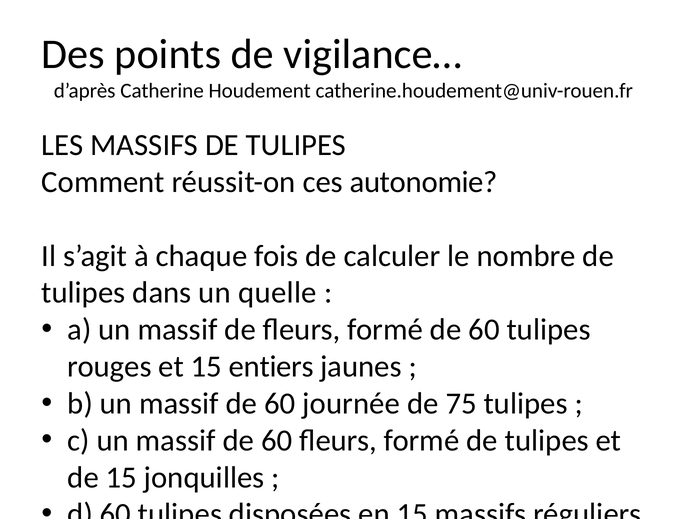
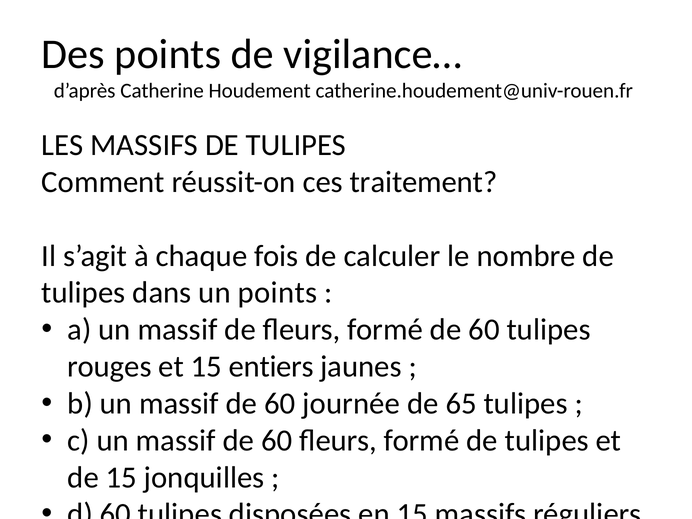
autonomie: autonomie -> traitement (424, 182)
un quelle: quelle -> points (277, 293)
75: 75 -> 65 (461, 404)
